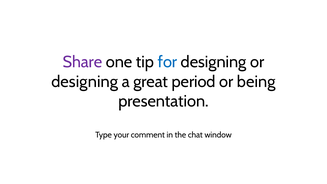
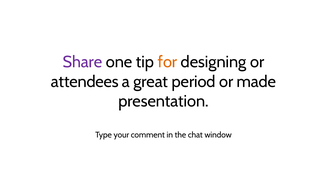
for colour: blue -> orange (167, 62)
designing: designing -> attendees (85, 82)
being: being -> made (256, 82)
